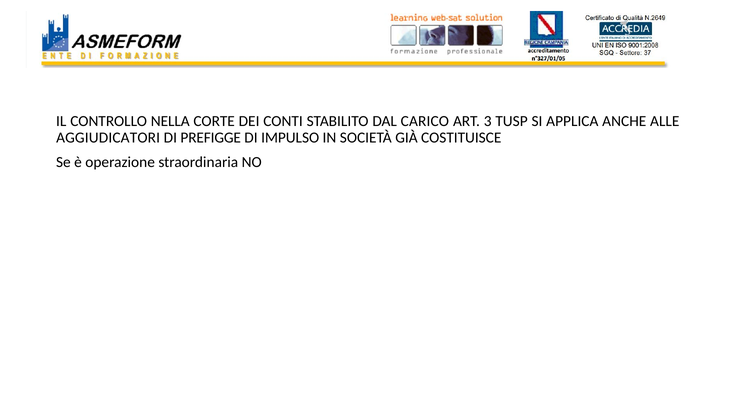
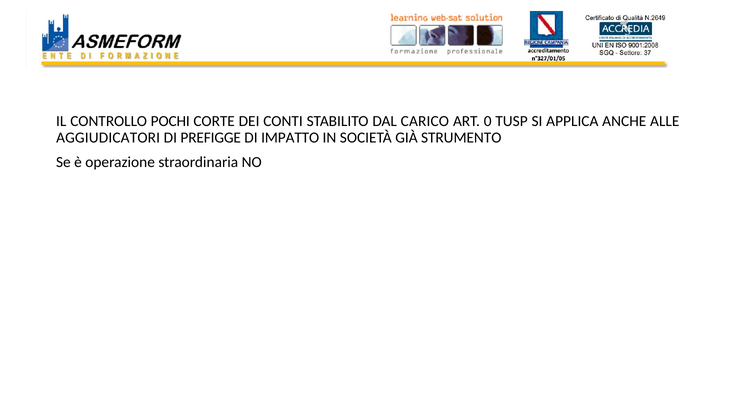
NELLA: NELLA -> POCHI (170, 121)
3: 3 -> 0 (488, 121)
IMPULSO: IMPULSO -> IMPATTO (290, 138)
COSTITUISCE: COSTITUISCE -> STRUMENTO (461, 138)
